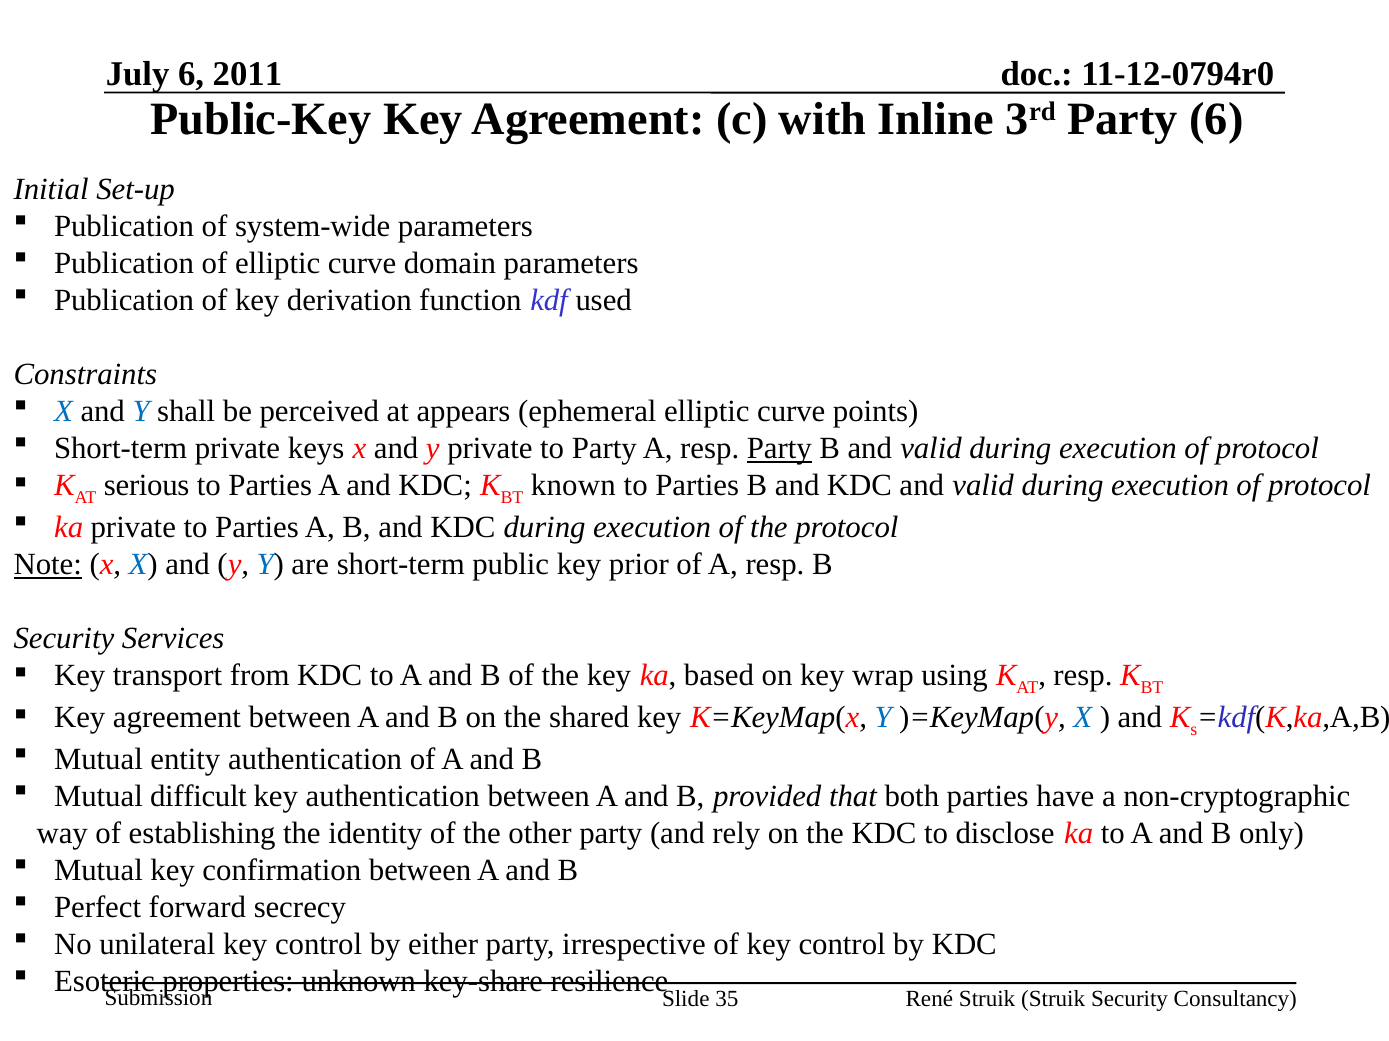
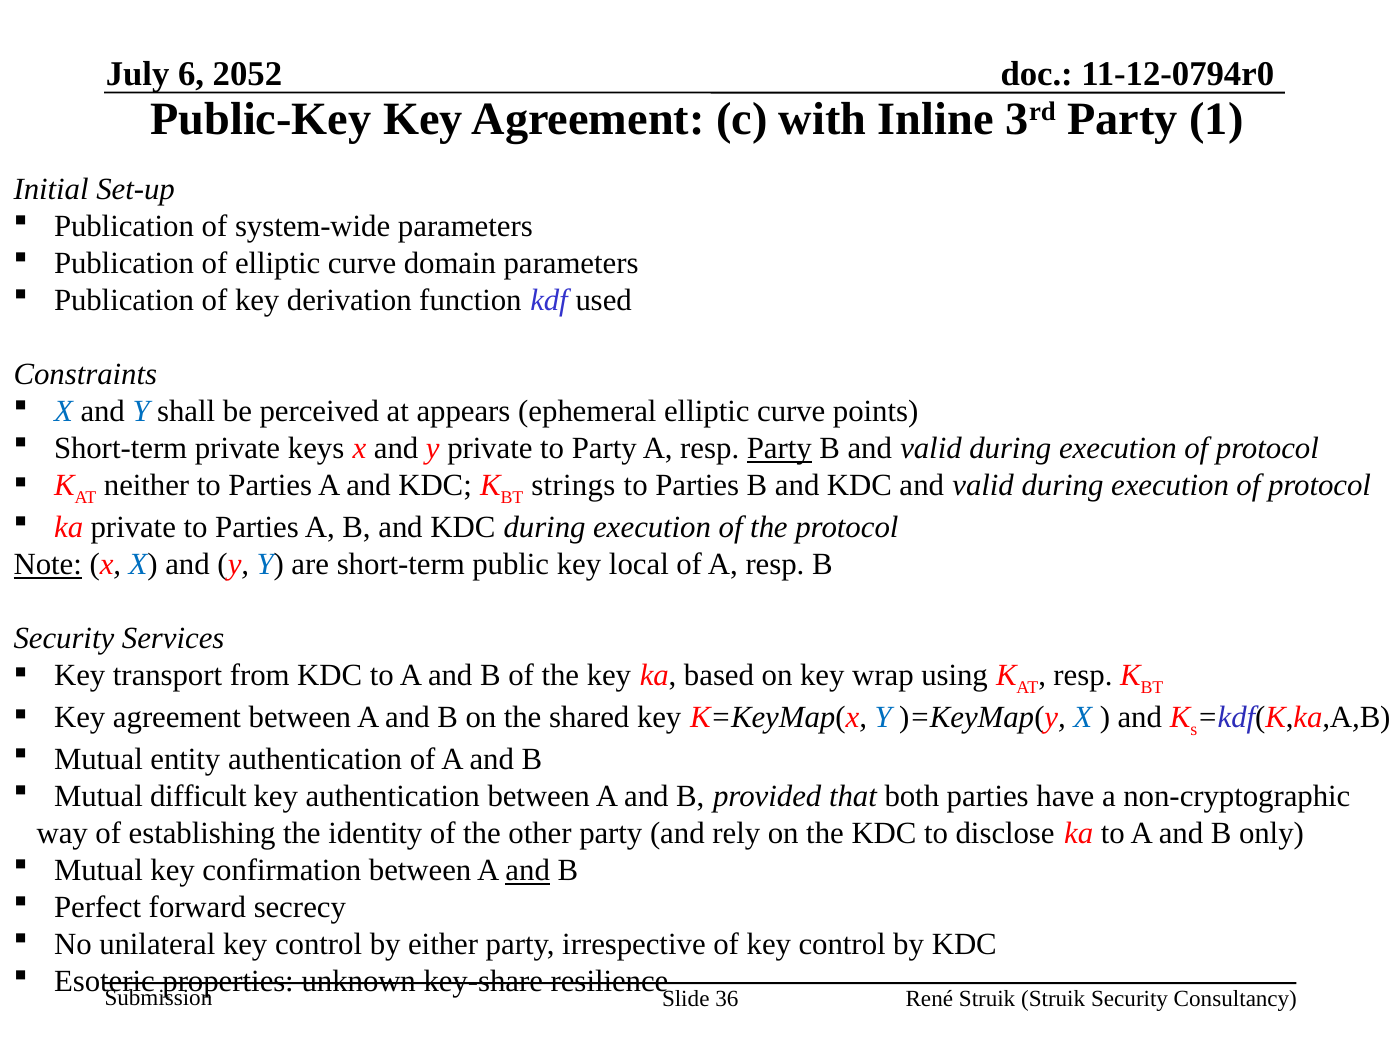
2011: 2011 -> 2052 (247, 74)
Party 6: 6 -> 1 (1216, 119)
serious: serious -> neither (147, 486)
known: known -> strings (573, 486)
prior: prior -> local (639, 565)
and underline: none -> present (528, 871)
35: 35 -> 36 (727, 999)
